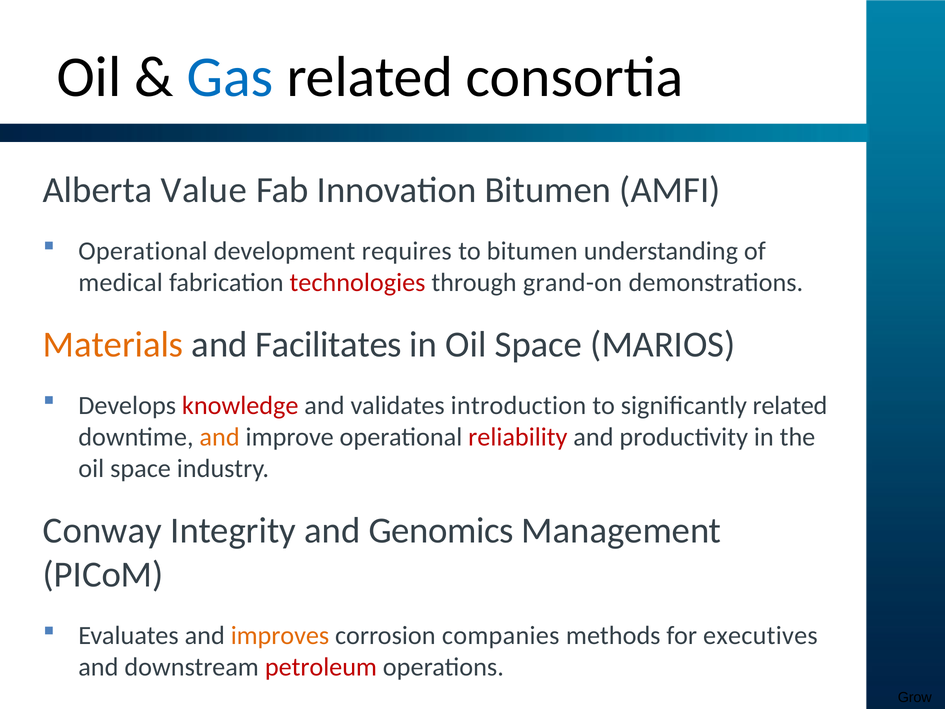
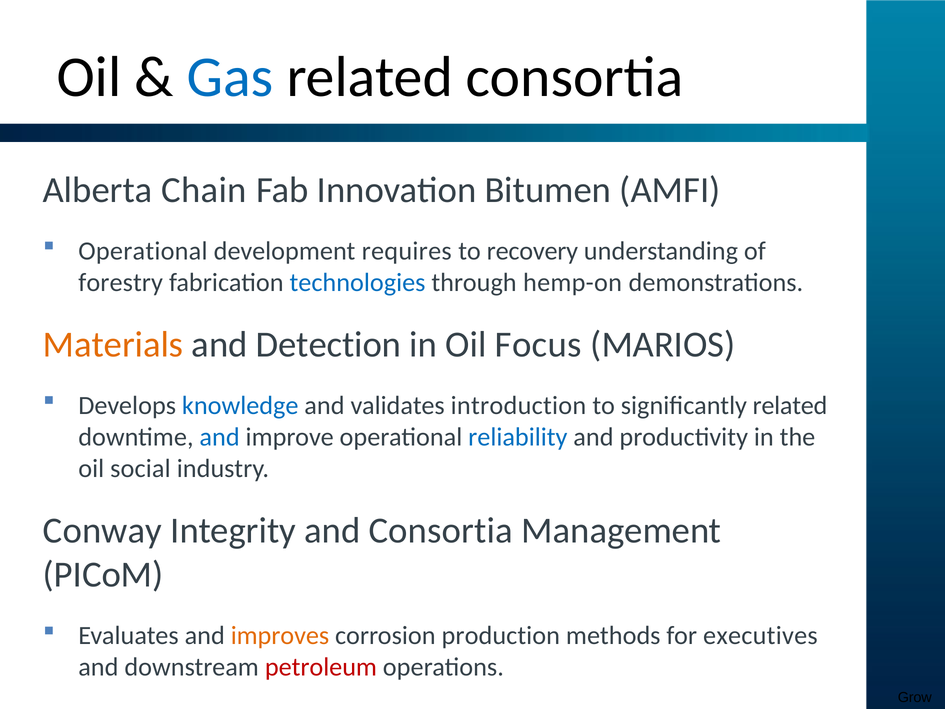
Value: Value -> Chain (204, 190)
to bitumen: bitumen -> recovery (532, 251)
medical: medical -> forestry (121, 282)
technologies colour: red -> blue (358, 282)
grand-on: grand-on -> hemp-on (573, 282)
Facilitates: Facilitates -> Detection (328, 345)
in Oil Space: Space -> Focus (538, 345)
knowledge colour: red -> blue (240, 405)
and colour: orange -> blue (220, 437)
reliability colour: red -> blue (518, 437)
space: space -> social (140, 468)
and Genomics: Genomics -> Consortia (441, 531)
companies: companies -> production (501, 635)
